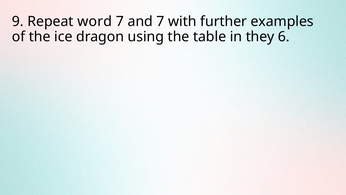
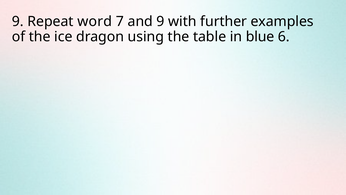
and 7: 7 -> 9 (161, 21)
they: they -> blue (260, 37)
